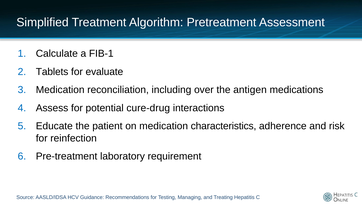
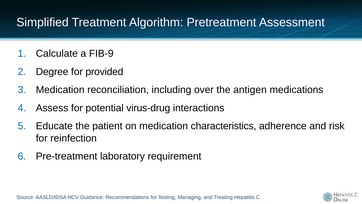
FIB-1: FIB-1 -> FIB-9 (101, 53)
Tablets: Tablets -> Degree (52, 72)
evaluate: evaluate -> provided (104, 72)
cure-drug: cure-drug -> virus-drug (148, 108)
